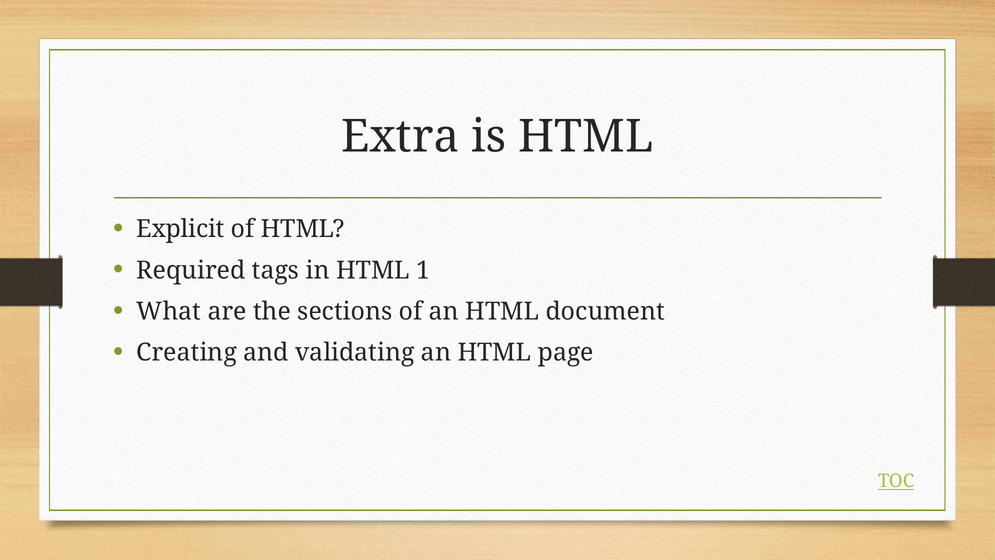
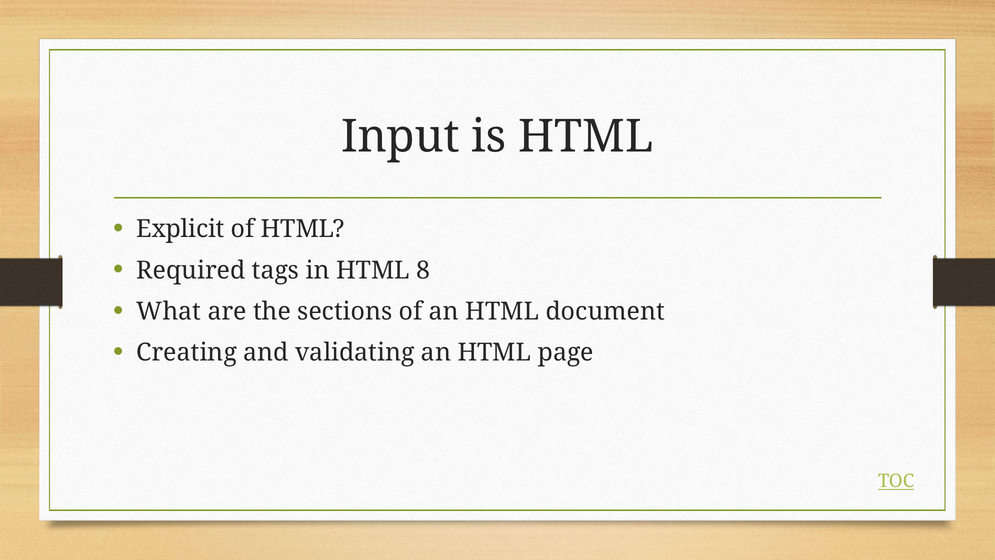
Extra: Extra -> Input (400, 137)
1: 1 -> 8 (423, 270)
